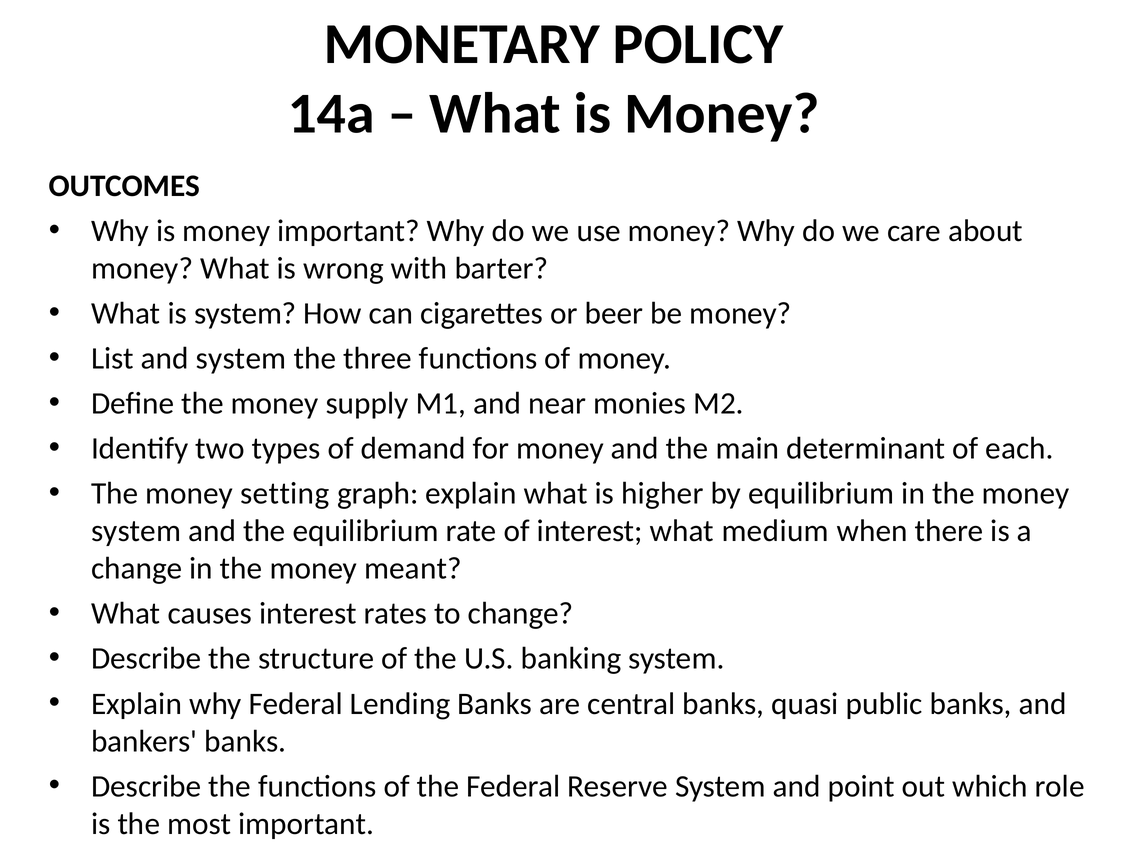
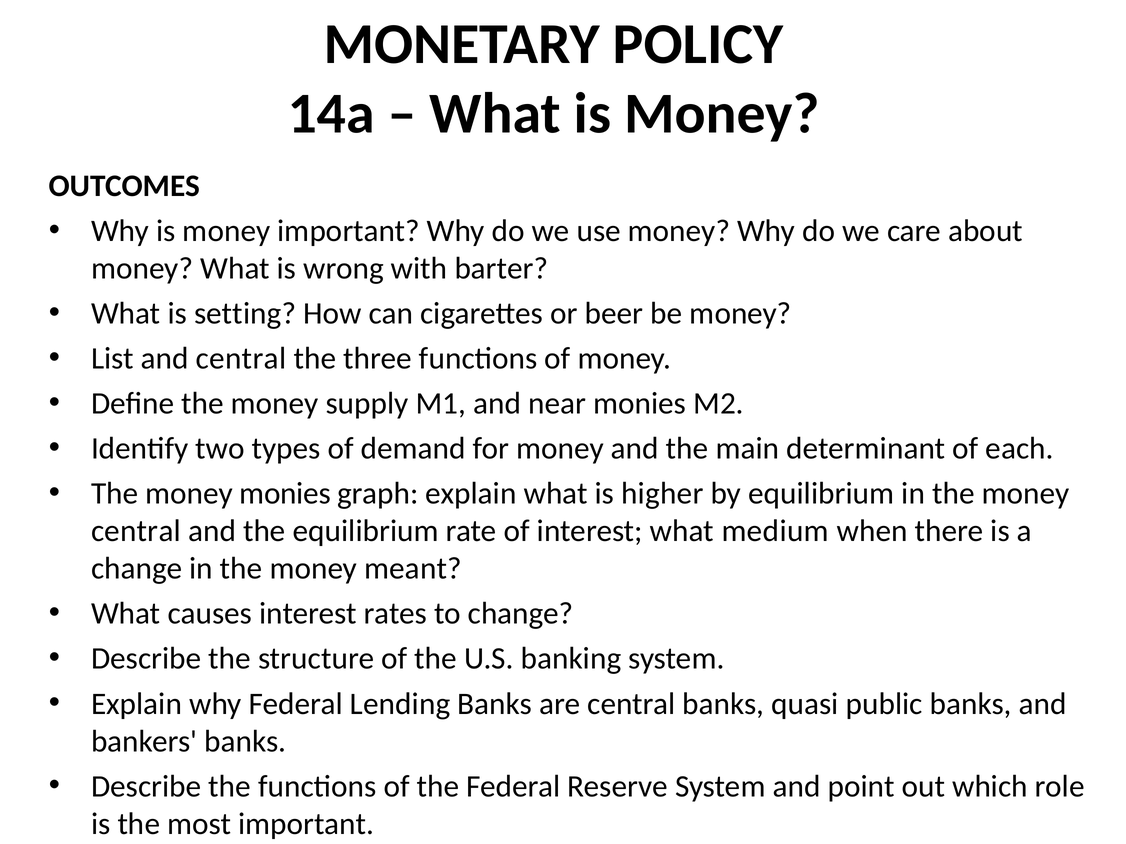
is system: system -> setting (245, 314)
and system: system -> central (241, 359)
money setting: setting -> monies (285, 494)
system: system -> central (136, 531)
